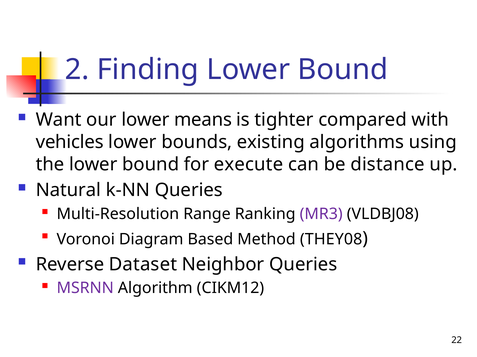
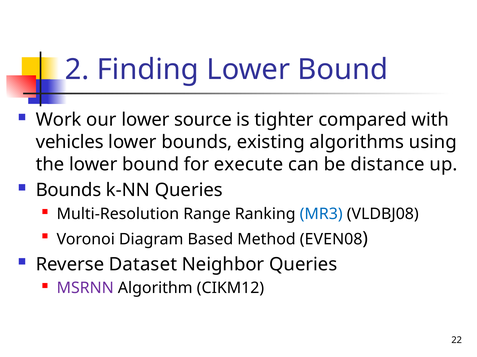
Want: Want -> Work (59, 120)
means: means -> source (203, 120)
Natural: Natural -> Bounds (69, 191)
MR3 colour: purple -> blue (321, 214)
THEY08: THEY08 -> EVEN08 (331, 240)
